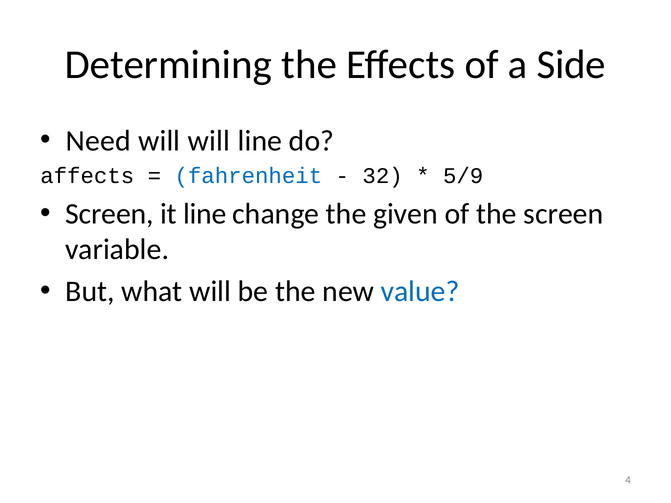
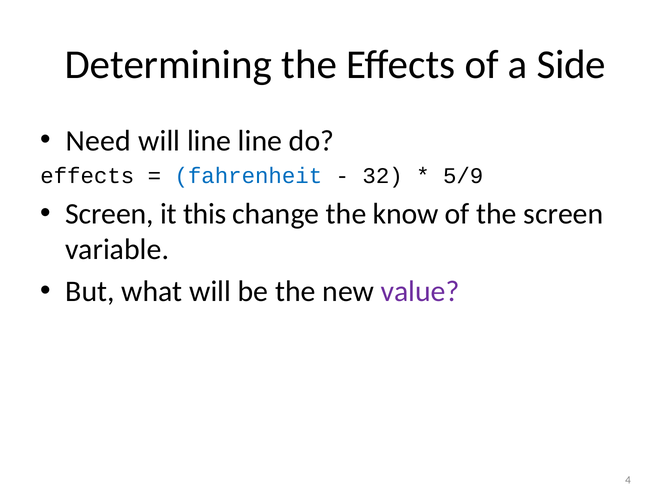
will will: will -> line (209, 141)
affects: affects -> effects (87, 176)
it line: line -> this (205, 214)
given: given -> know (406, 214)
value colour: blue -> purple (420, 291)
